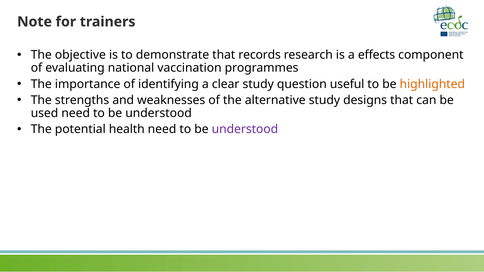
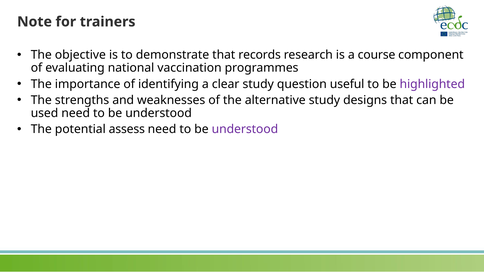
effects: effects -> course (377, 55)
highlighted colour: orange -> purple (432, 84)
health: health -> assess (127, 129)
